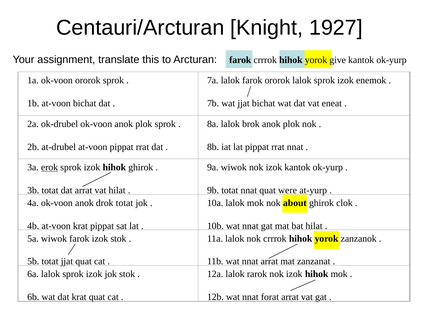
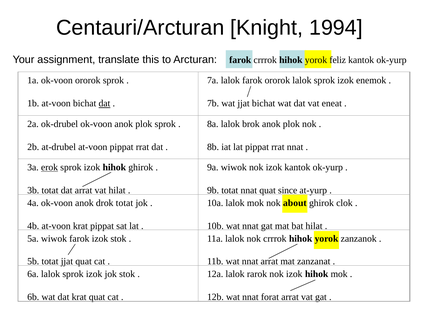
1927: 1927 -> 1994 (336, 28)
give: give -> feliz (338, 60)
dat underline: none -> present (104, 103)
were: were -> since (288, 190)
